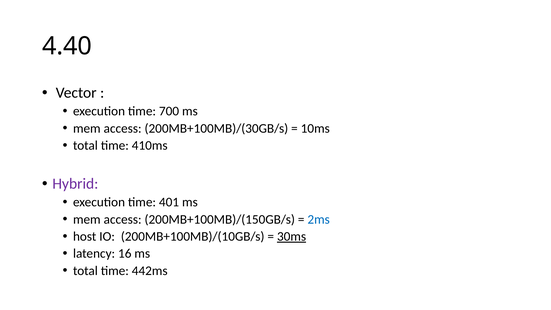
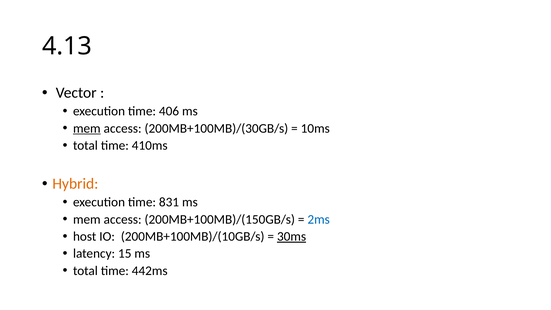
4.40: 4.40 -> 4.13 (67, 46)
700: 700 -> 406 (169, 111)
mem underline: none -> present (87, 128)
Hybrid colour: purple -> orange (75, 184)
401: 401 -> 831 (169, 202)
16: 16 -> 15 (125, 254)
